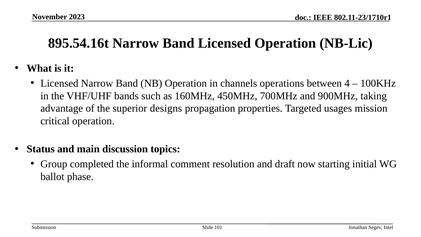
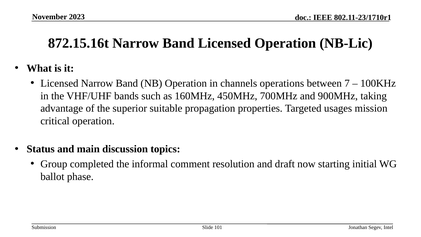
895.54.16t: 895.54.16t -> 872.15.16t (78, 43)
4: 4 -> 7 (347, 83)
designs: designs -> suitable (166, 108)
